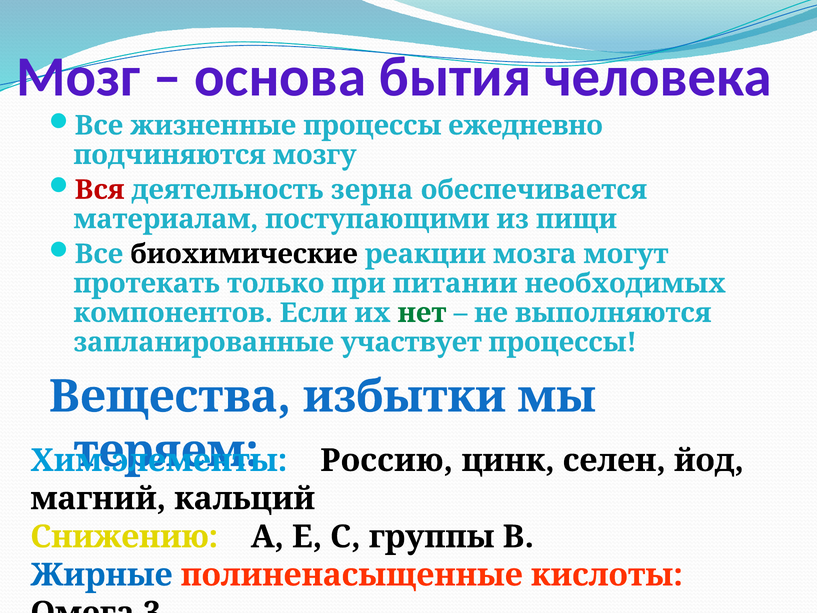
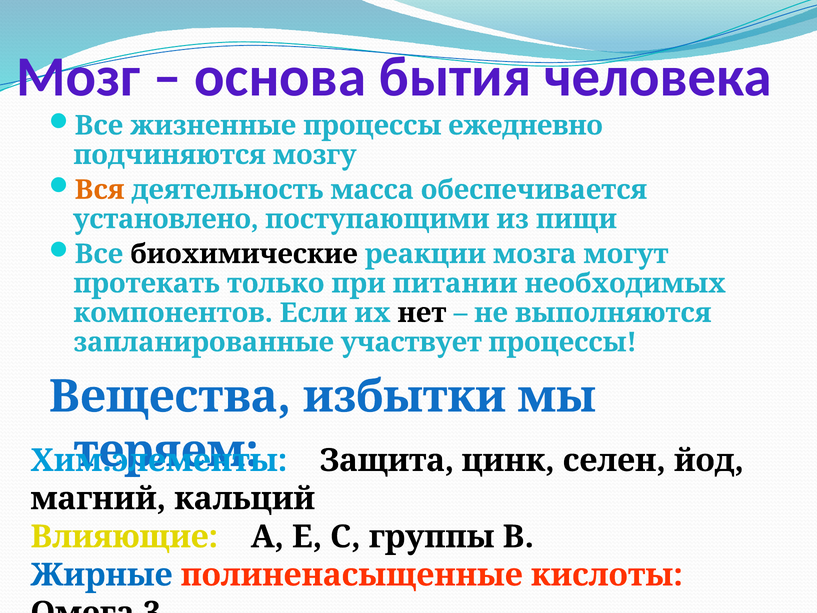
Вся colour: red -> orange (100, 190)
зерна: зерна -> масса (372, 190)
материалам: материалам -> установлено (166, 219)
нет colour: green -> black (422, 313)
Россию: Россию -> Защита (387, 460)
Снижению: Снижению -> Влияющие (124, 537)
